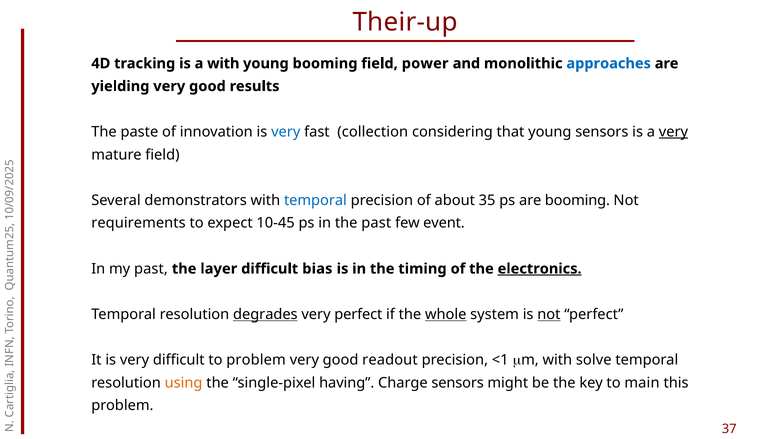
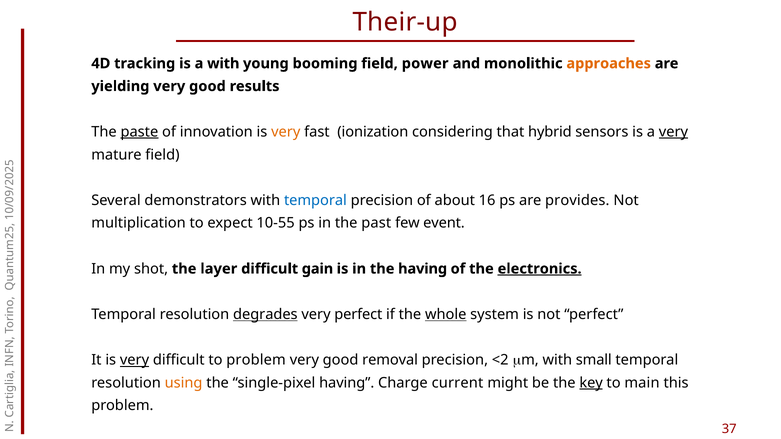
approaches colour: blue -> orange (609, 63)
paste underline: none -> present (139, 132)
very colour: blue -> orange (286, 132)
collection: collection -> ionization (373, 132)
that young: young -> hybrid (550, 132)
35: 35 -> 16 (487, 200)
are booming: booming -> provides (577, 200)
requirements: requirements -> multiplication (139, 223)
10-45: 10-45 -> 10-55 (276, 223)
my past: past -> shot (151, 269)
bias: bias -> gain (317, 269)
the timing: timing -> having (423, 269)
not underline: present -> none (549, 315)
very underline: none -> present (135, 360)
readout: readout -> removal (390, 360)
<1: <1 -> <2 (500, 360)
solve: solve -> small (594, 360)
Charge sensors: sensors -> current (457, 383)
key underline: none -> present (591, 383)
